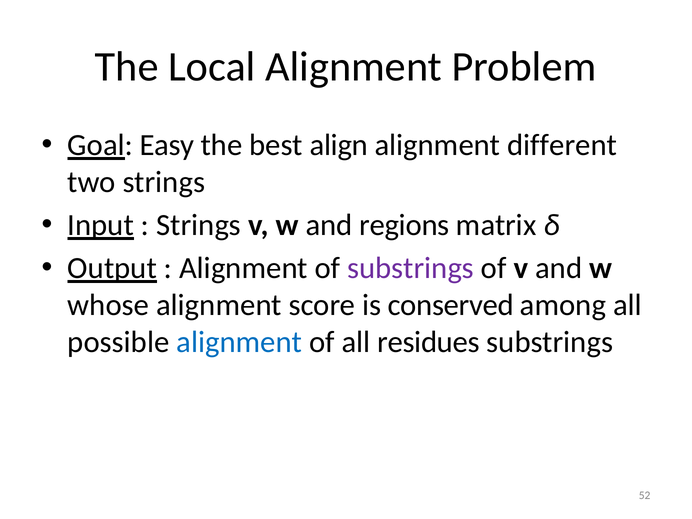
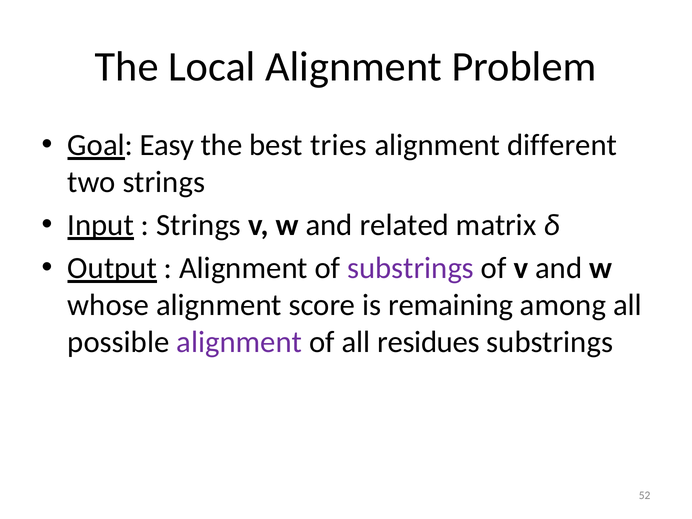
align: align -> tries (338, 145)
regions: regions -> related (404, 225)
conserved: conserved -> remaining (451, 305)
alignment colour: blue -> purple (239, 342)
